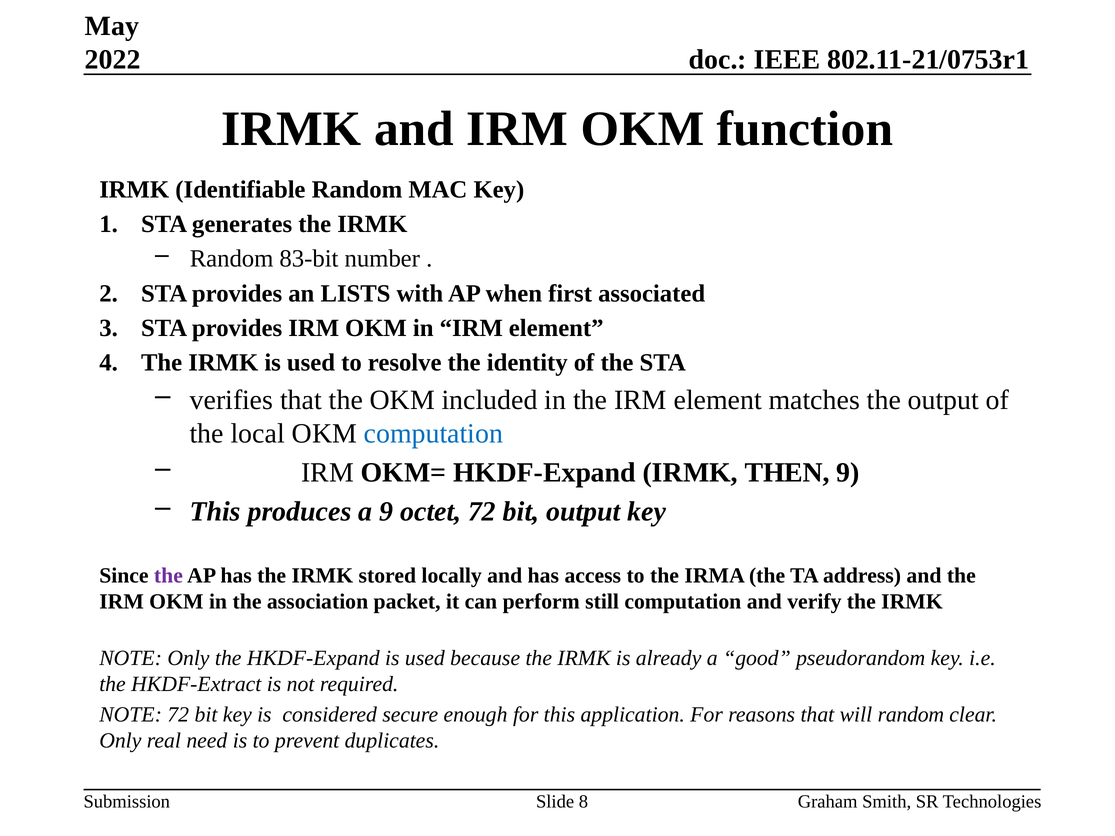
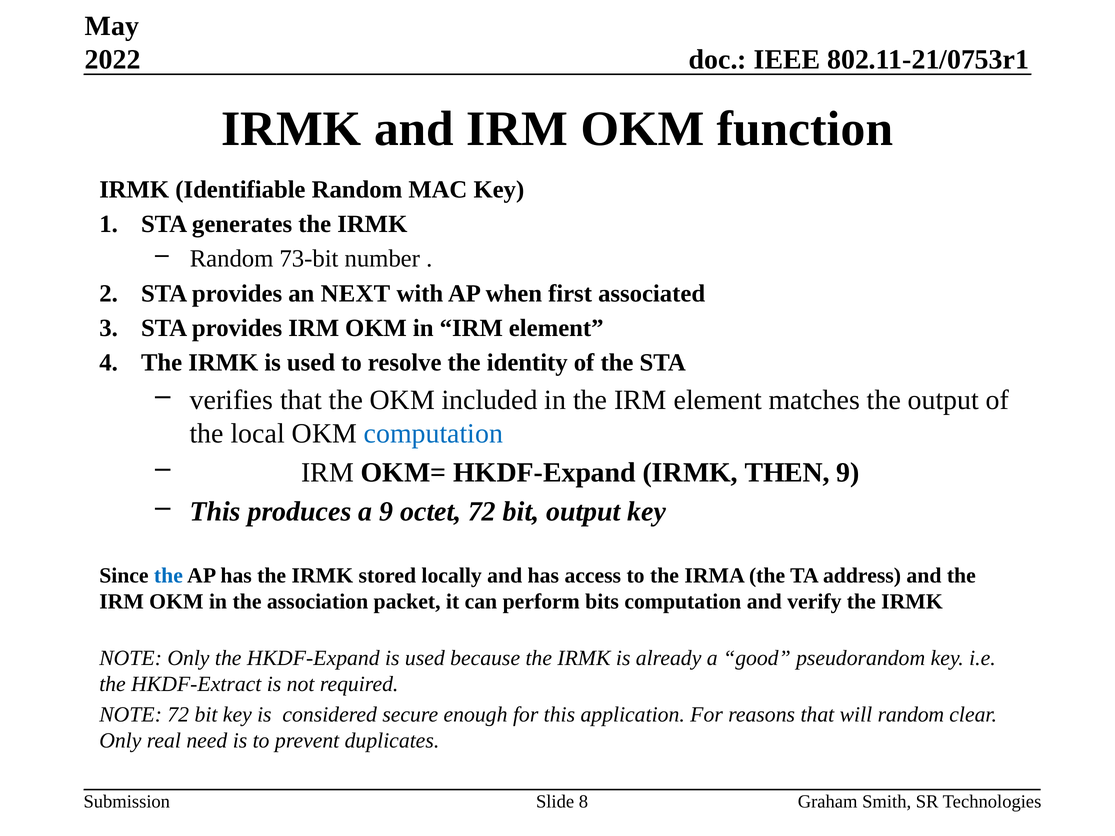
83-bit: 83-bit -> 73-bit (309, 259)
LISTS: LISTS -> NEXT (355, 293)
the colour: purple -> blue (168, 576)
still: still -> bits (602, 602)
